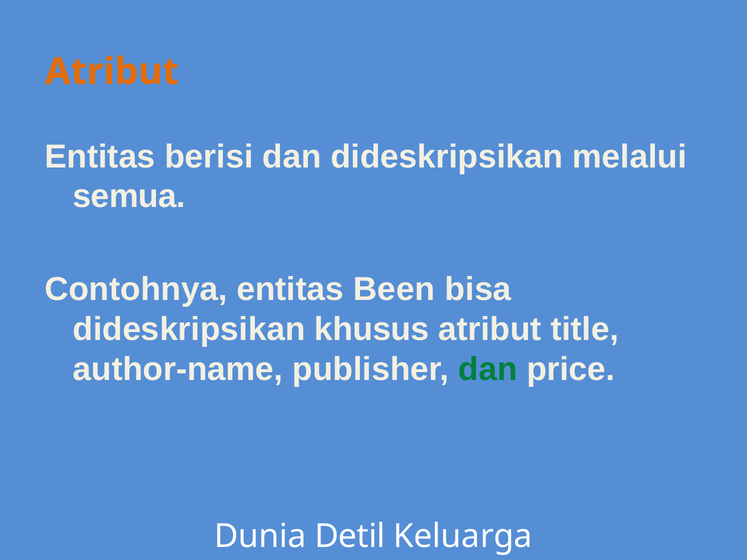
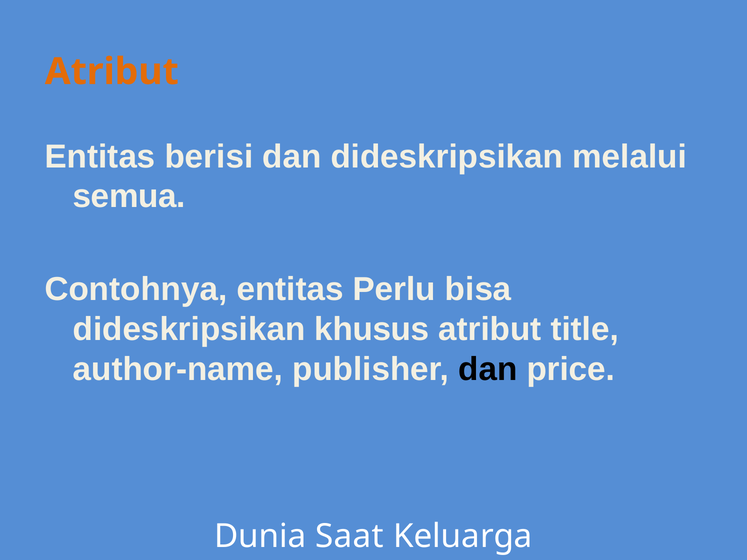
Been: Been -> Perlu (394, 290)
dan colour: green -> black (488, 369)
Detil: Detil -> Saat (350, 536)
